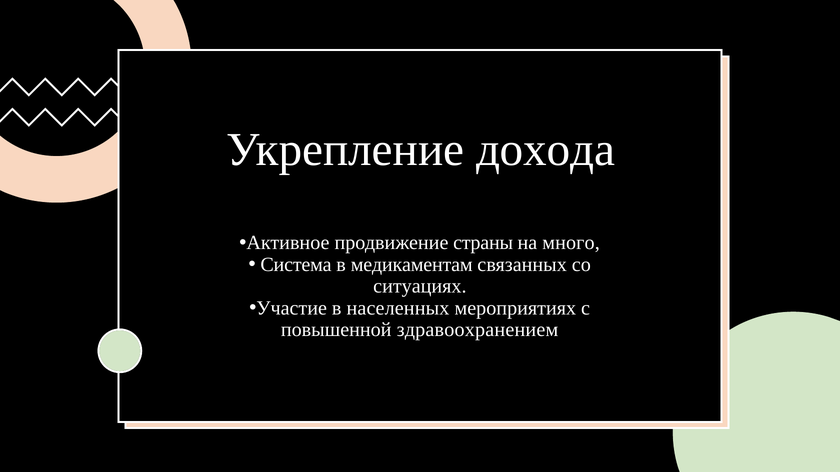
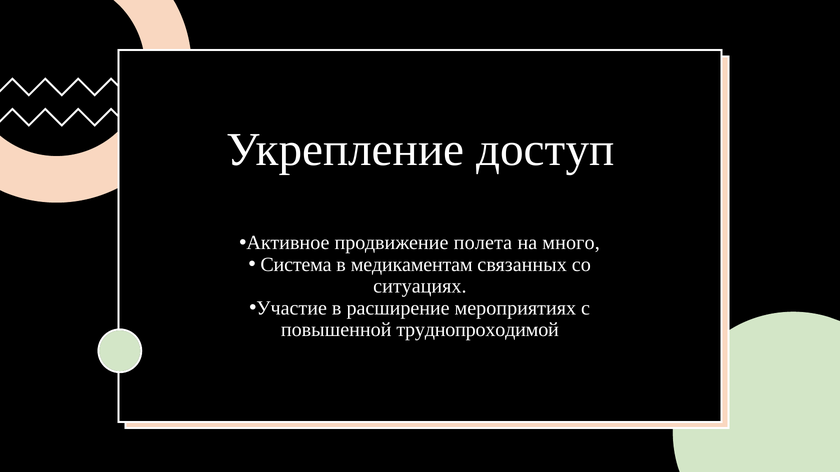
дохода: дохода -> доступ (545, 150)
страны: страны -> полета (483, 243)
населенных: населенных -> расширение (398, 308)
здравоохранением: здравоохранением -> труднопроходимой (478, 330)
